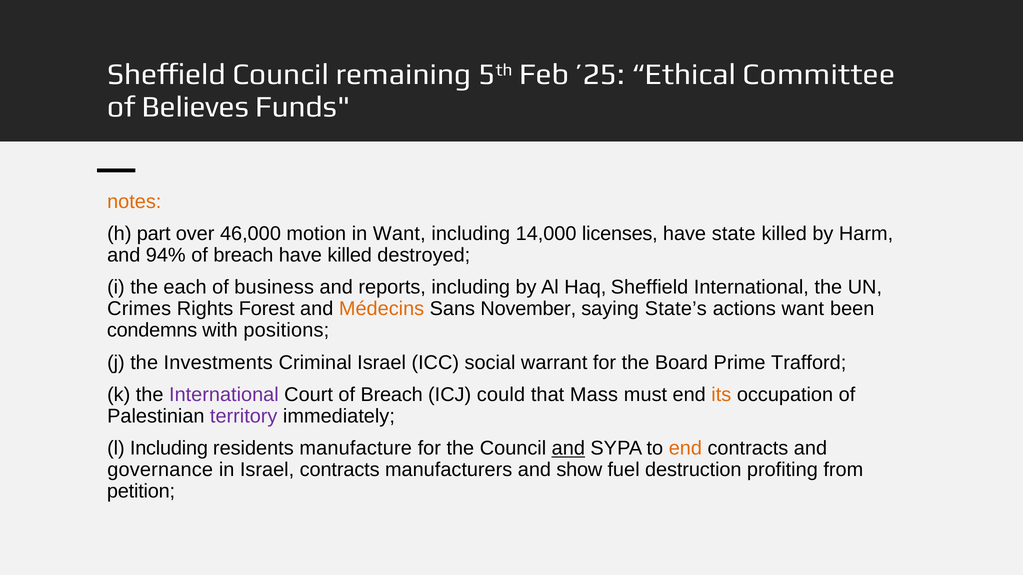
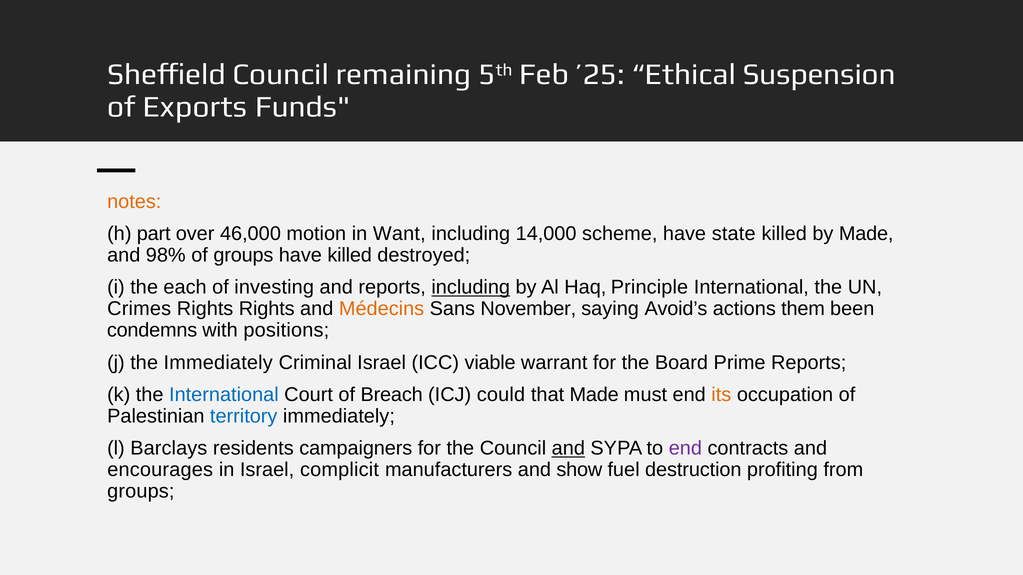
Committee: Committee -> Suspension (819, 75)
Believes: Believes -> Exports (195, 107)
licenses: licenses -> scheme (620, 234)
by Harm: Harm -> Made (866, 234)
94%: 94% -> 98% (166, 255)
breach: breach -> groups (243, 255)
business: business -> investing (274, 288)
including underline: none -> present (471, 288)
Haq Sheffield: Sheffield -> Principle (649, 288)
Rights Forest: Forest -> Rights (267, 309)
State’s: State’s -> Avoid’s (676, 309)
actions want: want -> them (803, 309)
the Investments: Investments -> Immediately (218, 363)
social: social -> viable (490, 363)
Prime Trafford: Trafford -> Reports (809, 363)
International colour: purple -> blue (224, 395)
that Mass: Mass -> Made (594, 395)
territory colour: purple -> blue (244, 417)
l Including: Including -> Barclays (169, 449)
manufacture: manufacture -> campaigners (356, 449)
end colour: orange -> purple (685, 449)
governance: governance -> encourages (160, 470)
Israel contracts: contracts -> complicit (340, 470)
petition: petition -> groups (141, 492)
